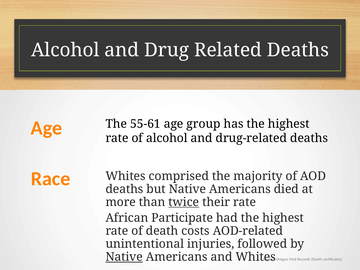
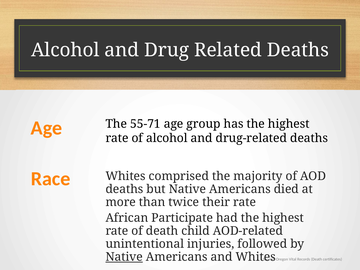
55-61: 55-61 -> 55-71 (145, 124)
twice underline: present -> none (184, 202)
costs: costs -> child (196, 231)
